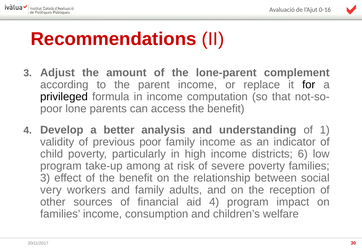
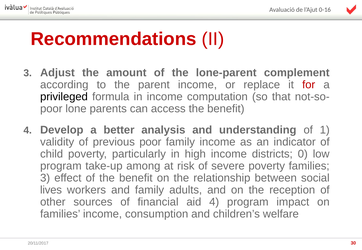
for colour: black -> red (309, 85)
6: 6 -> 0 (303, 154)
very: very -> lives (51, 190)
